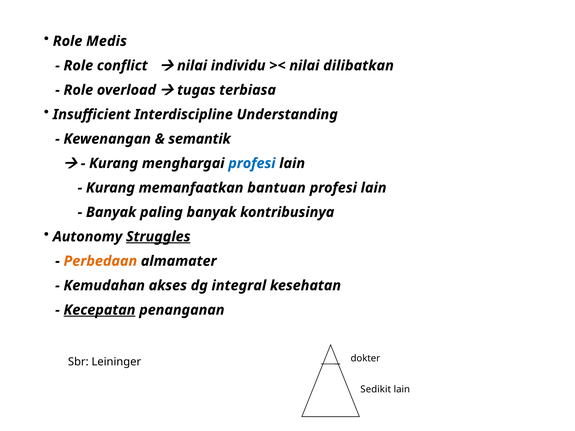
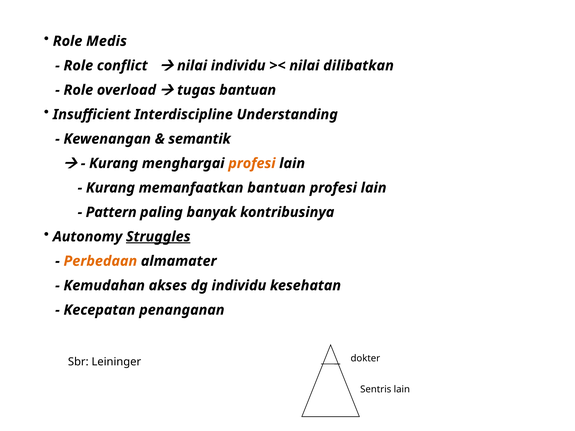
tugas terbiasa: terbiasa -> bantuan (248, 90)
profesi colour: blue -> orange (252, 163)
Banyak: Banyak -> Pattern (111, 212)
dg integral: integral -> individu (239, 286)
Kecepatan underline: present -> none (99, 310)
Sedikit: Sedikit -> Sentris (376, 390)
